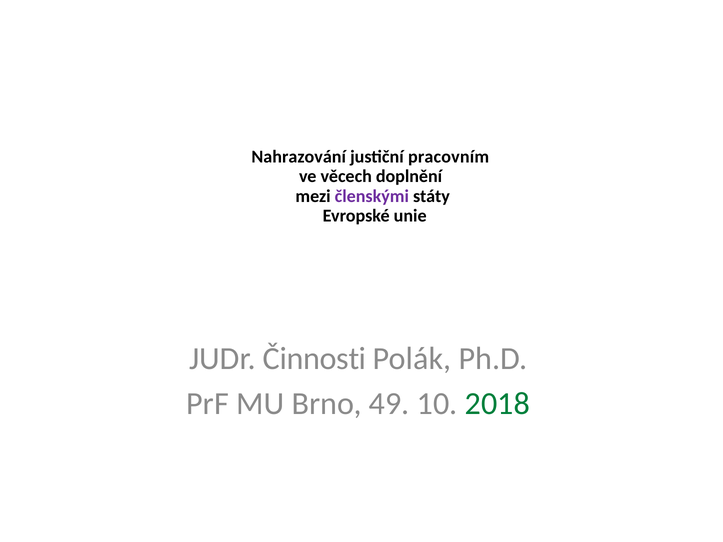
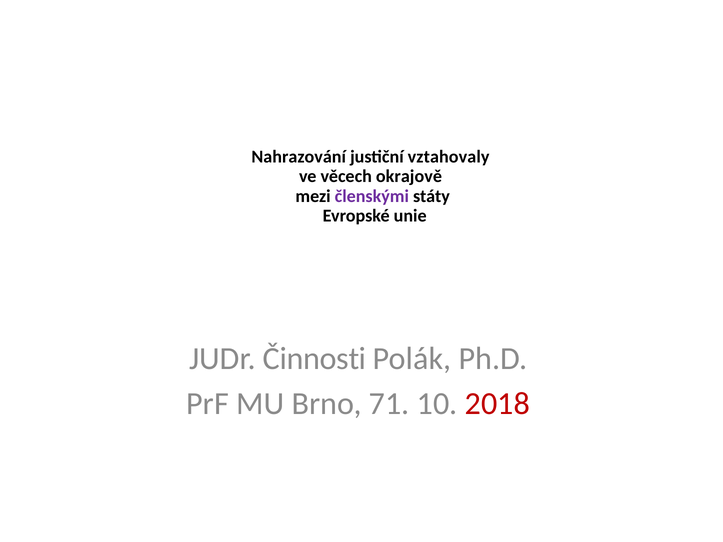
pracovním: pracovním -> vztahovaly (449, 157)
doplnění: doplnění -> okrajově (409, 177)
49: 49 -> 71 (389, 404)
2018 colour: green -> red (497, 404)
